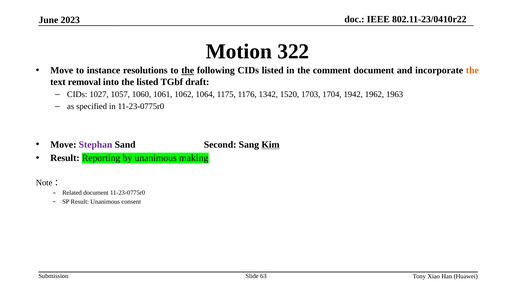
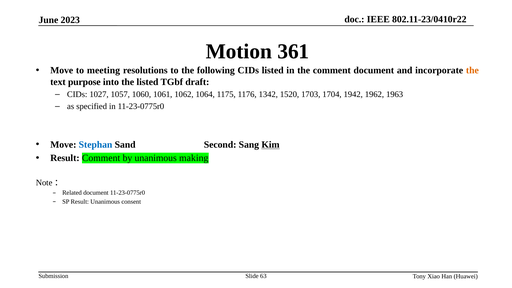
322: 322 -> 361 (293, 51)
instance: instance -> meeting (103, 70)
the underline: present -> none (188, 70)
removal: removal -> purpose (84, 82)
Stephan colour: purple -> blue (96, 145)
Result Reporting: Reporting -> Comment (101, 158)
